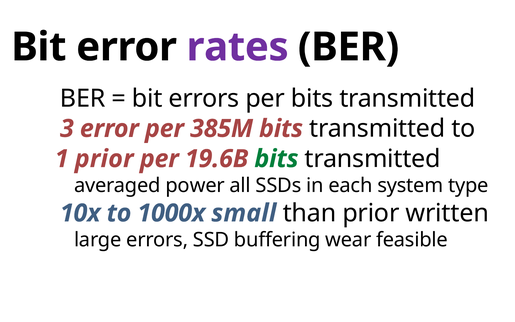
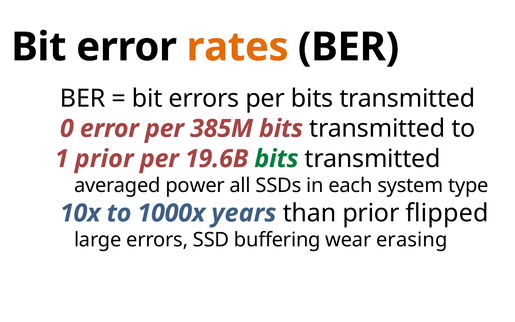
rates colour: purple -> orange (238, 47)
3: 3 -> 0 (67, 129)
small: small -> years (244, 213)
written: written -> flipped (447, 213)
feasible: feasible -> erasing (412, 240)
